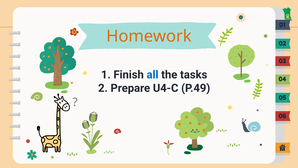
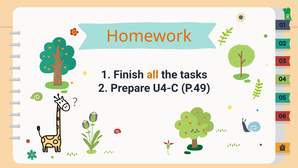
all colour: blue -> orange (152, 75)
